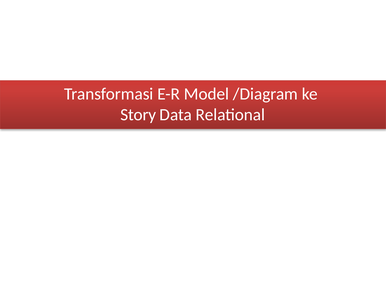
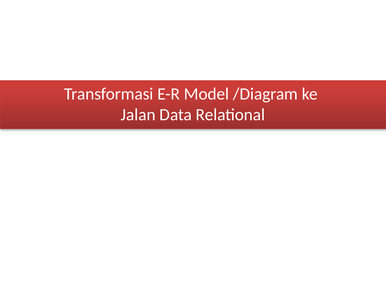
Story: Story -> Jalan (138, 114)
